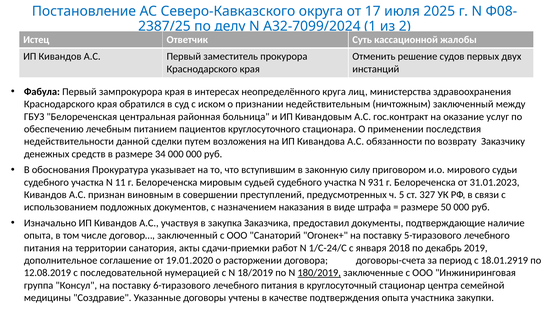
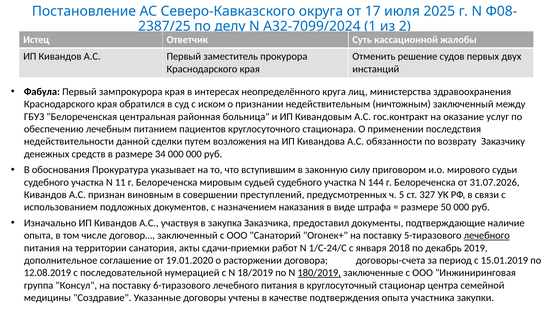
931: 931 -> 144 (376, 182)
31.01.2023: 31.01.2023 -> 31.07.2026 (495, 182)
лечебного underline: none -> present (487, 236)
18.01.2919: 18.01.2919 -> 15.01.2019 (504, 260)
